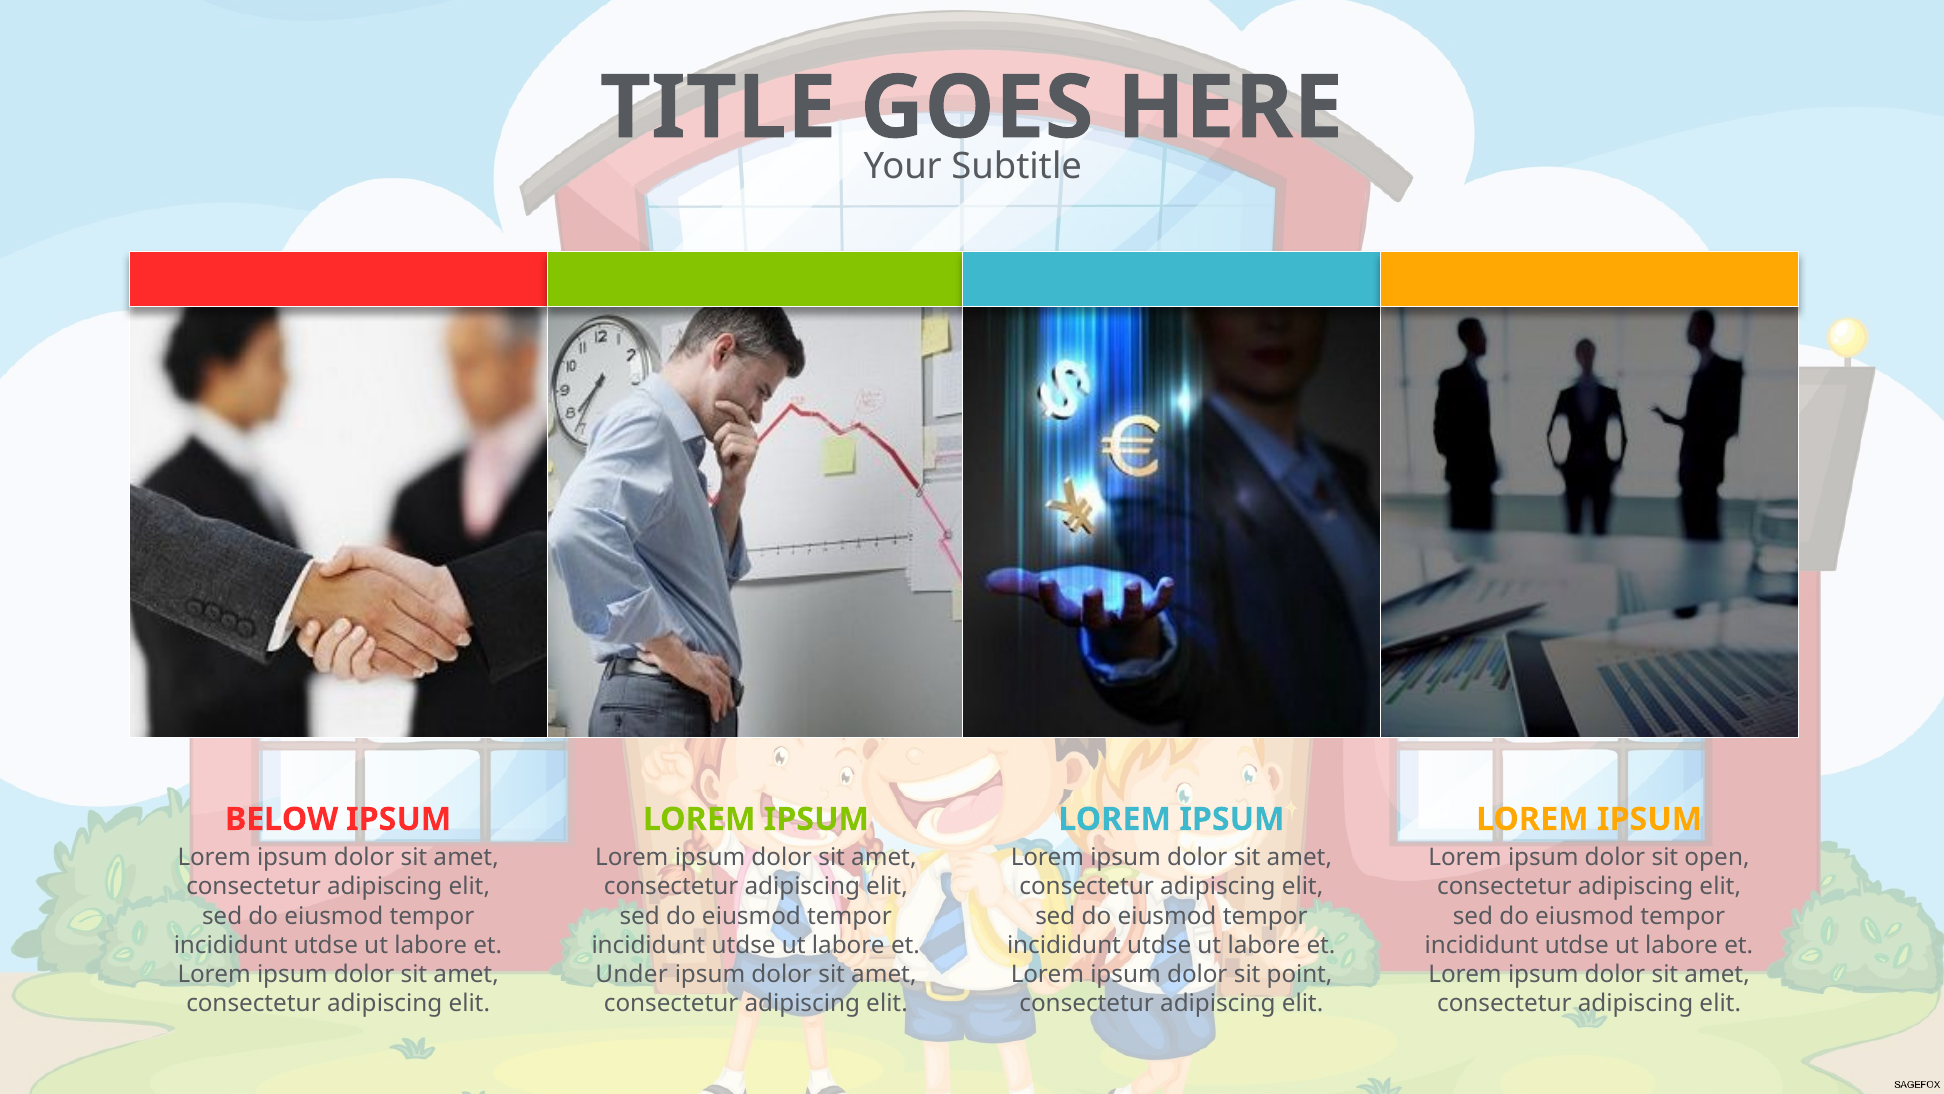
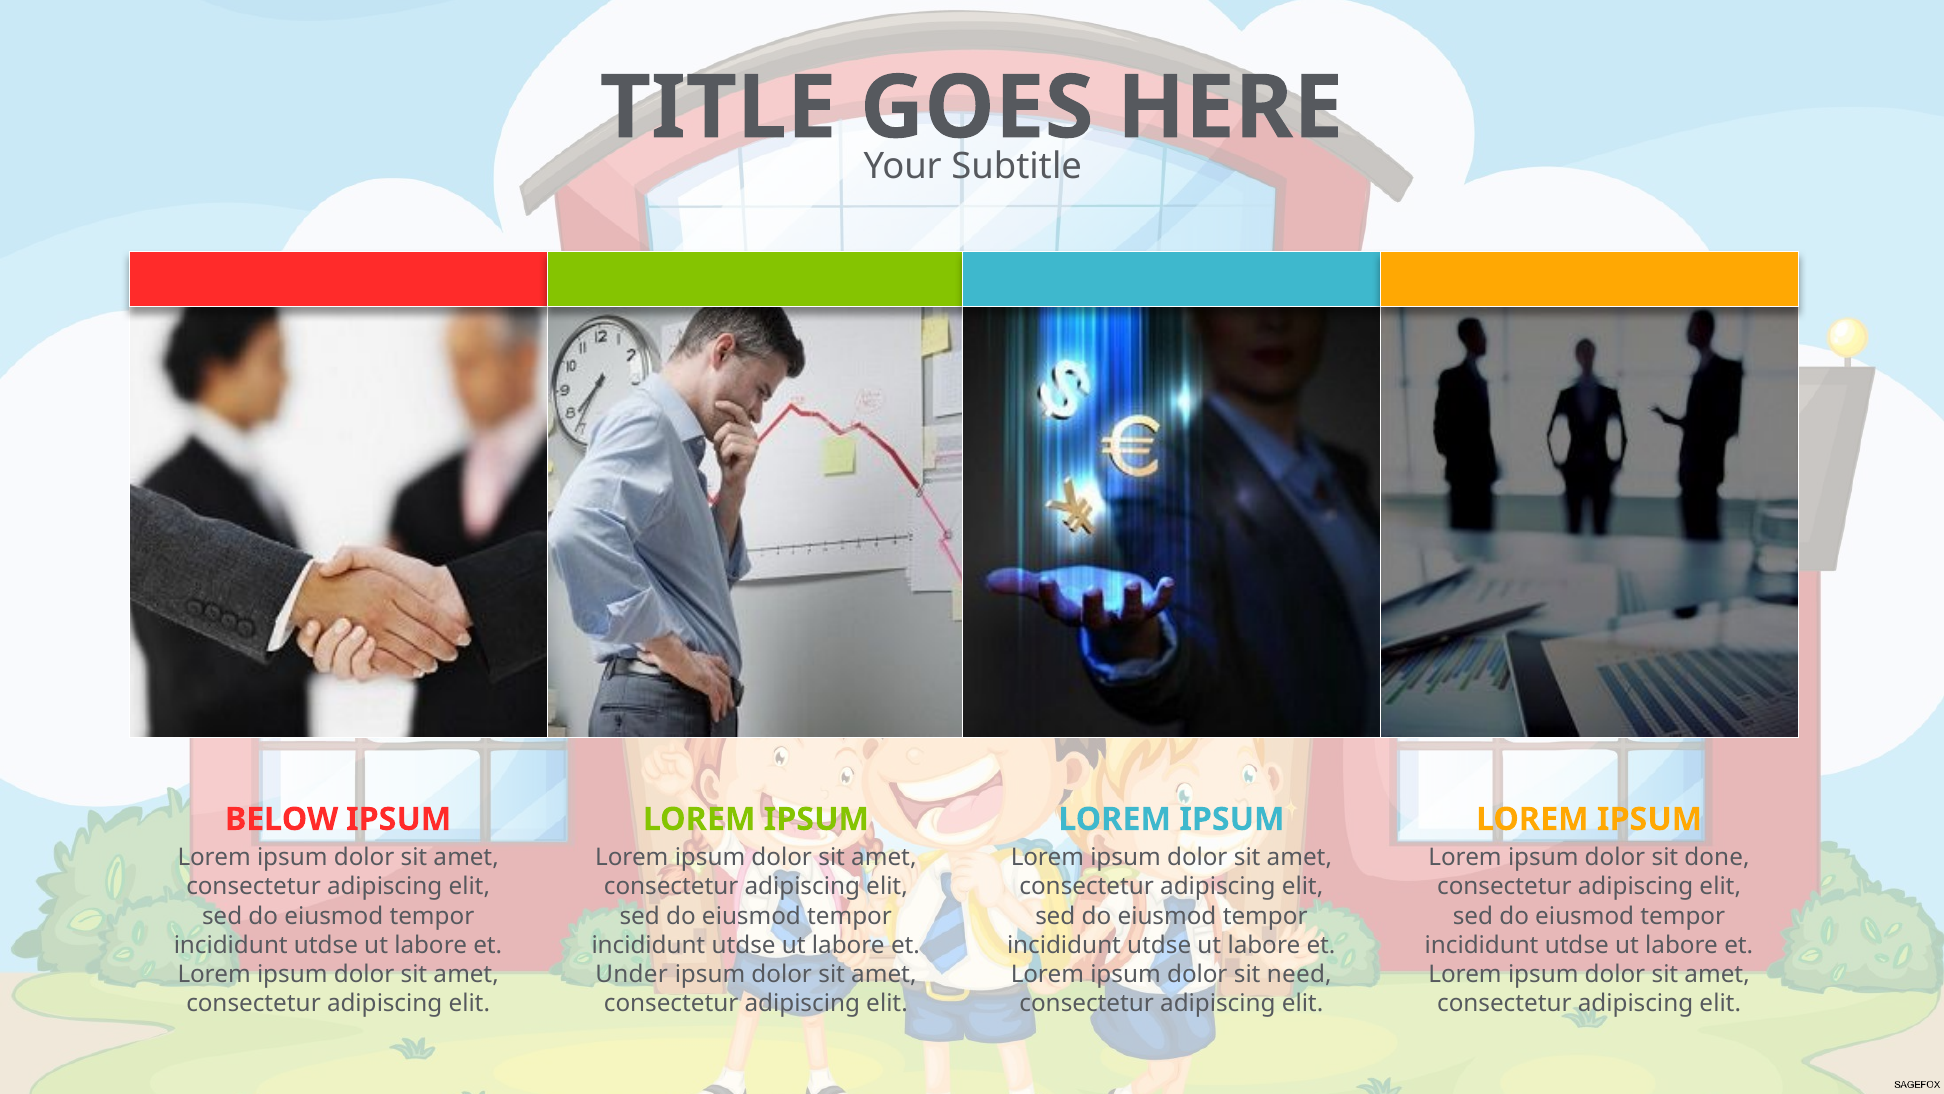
open: open -> done (1717, 857)
point: point -> need (1299, 974)
